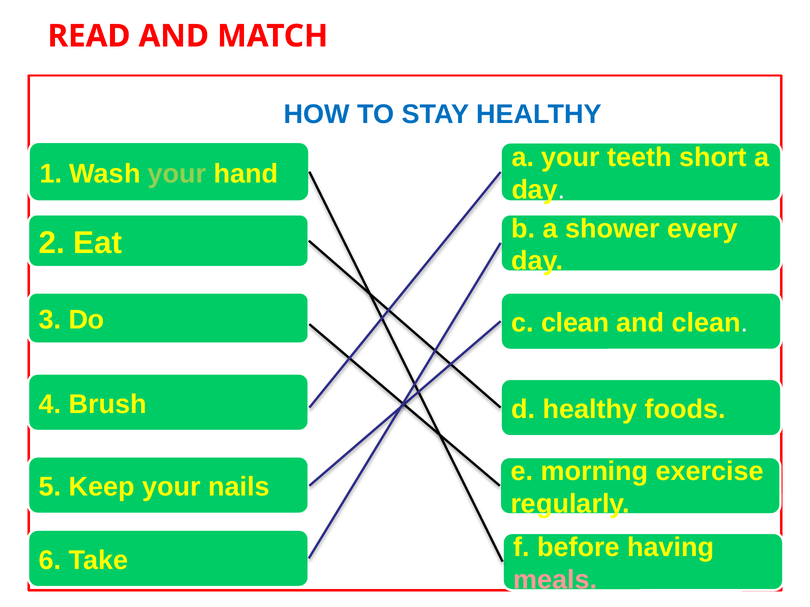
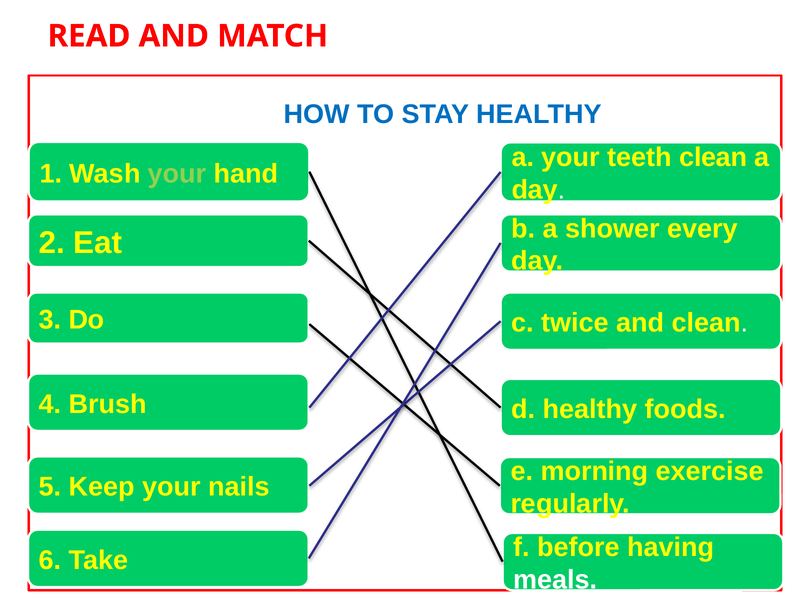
teeth short: short -> clean (713, 158)
c clean: clean -> twice (575, 323)
meals colour: pink -> white (555, 580)
